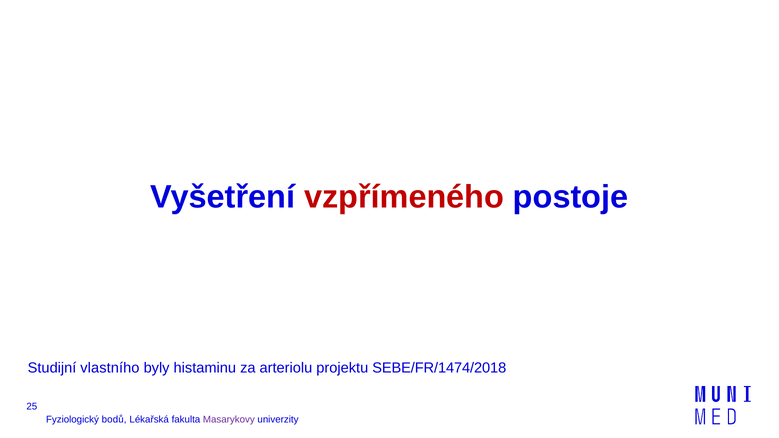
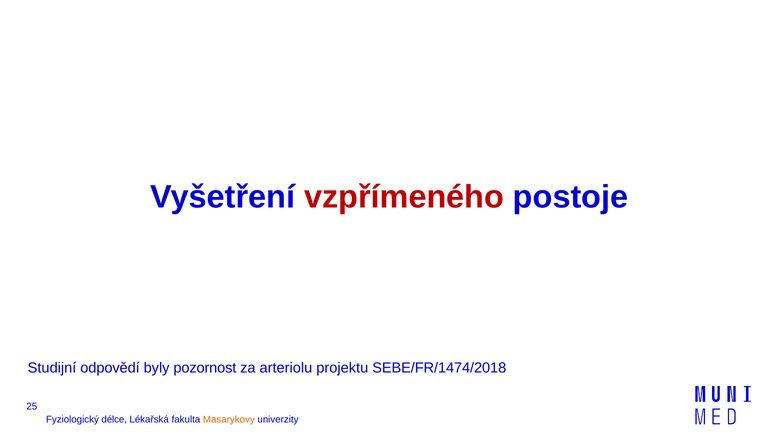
vlastního: vlastního -> odpovědí (110, 368)
histaminu: histaminu -> pozornost (205, 368)
bodů: bodů -> délce (114, 420)
Masarykovy colour: purple -> orange (229, 420)
